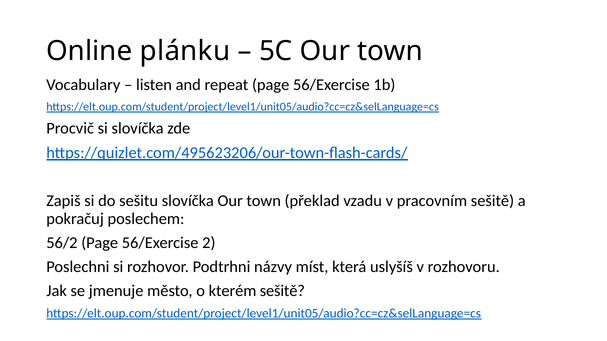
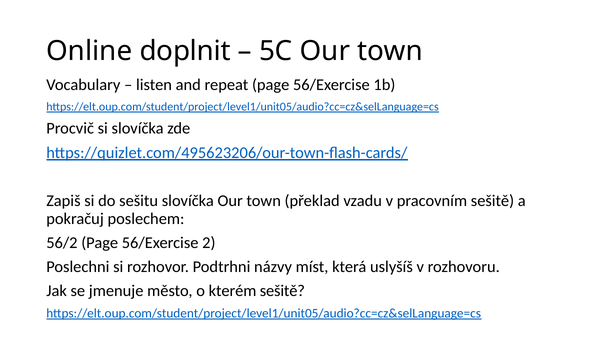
plánku: plánku -> doplnit (185, 51)
